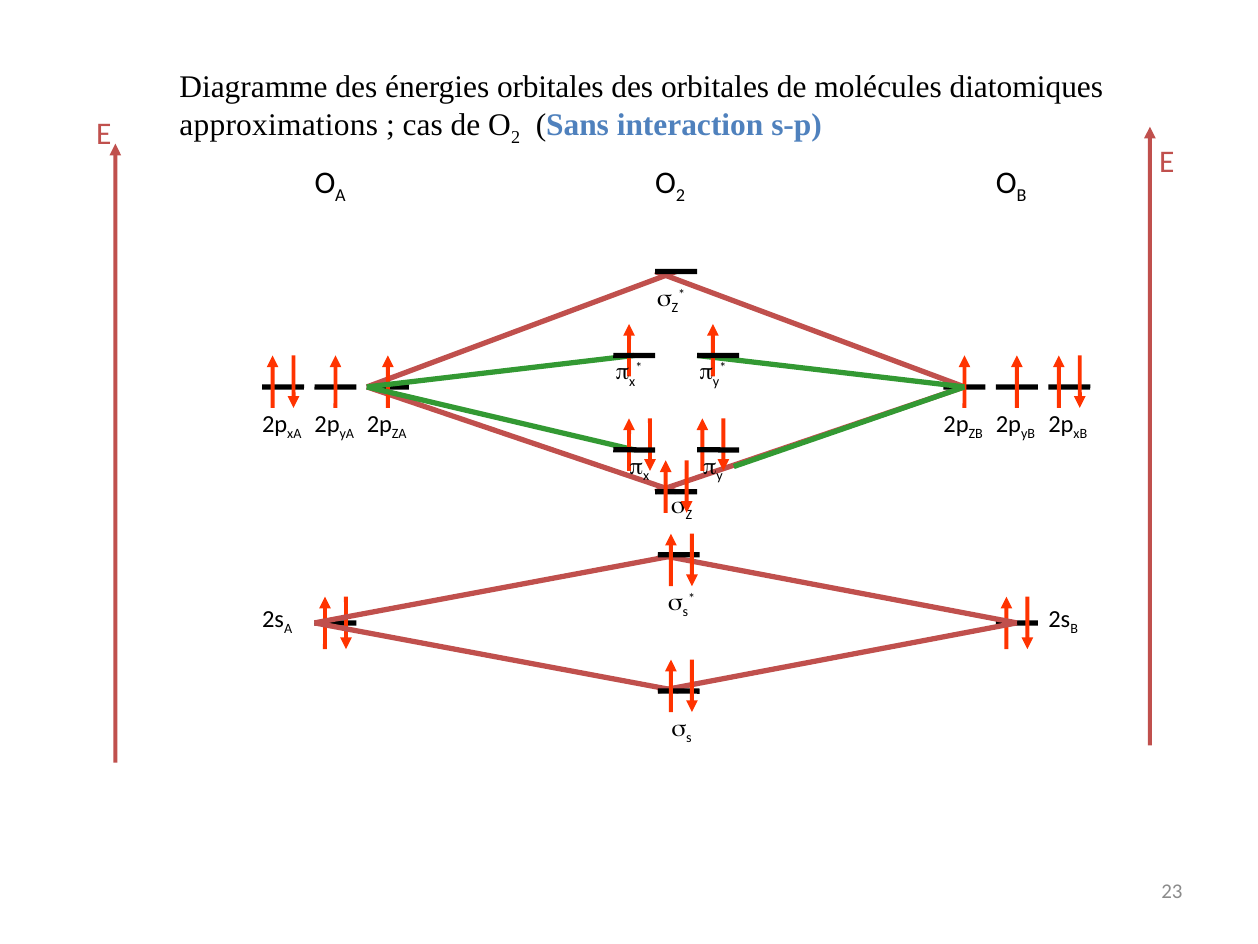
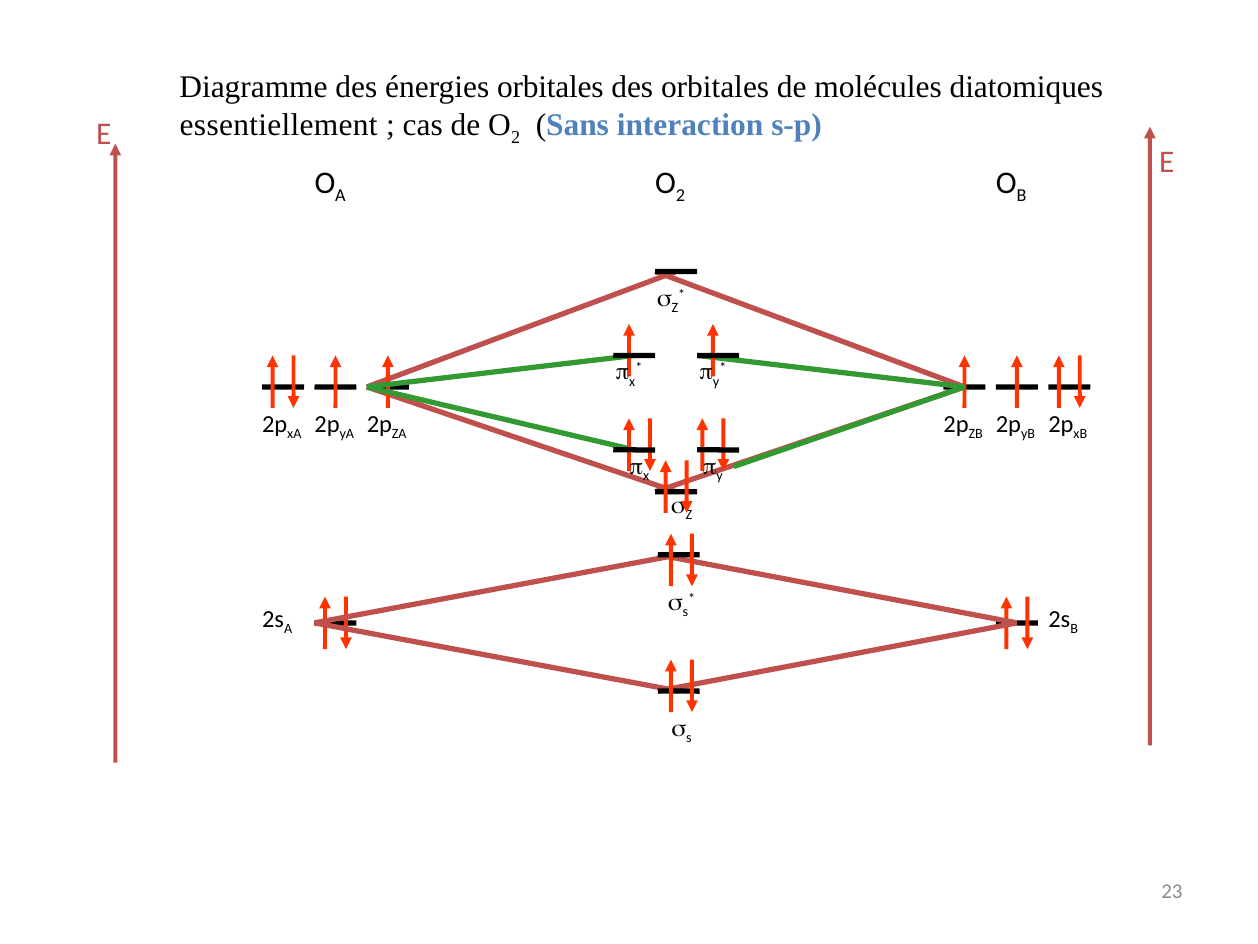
approximations: approximations -> essentiellement (279, 125)
